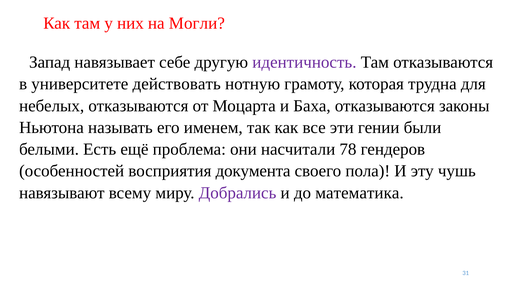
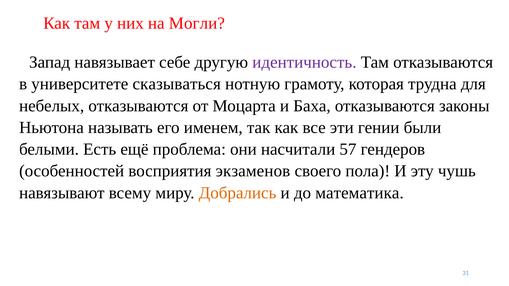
действовать: действовать -> сказываться (177, 84)
78: 78 -> 57 (348, 149)
документа: документа -> экзаменов (253, 171)
Добрались colour: purple -> orange (238, 193)
